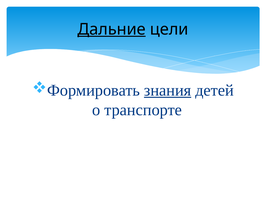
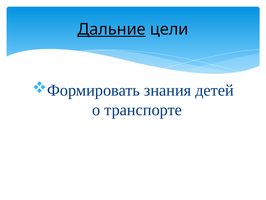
знания underline: present -> none (168, 90)
